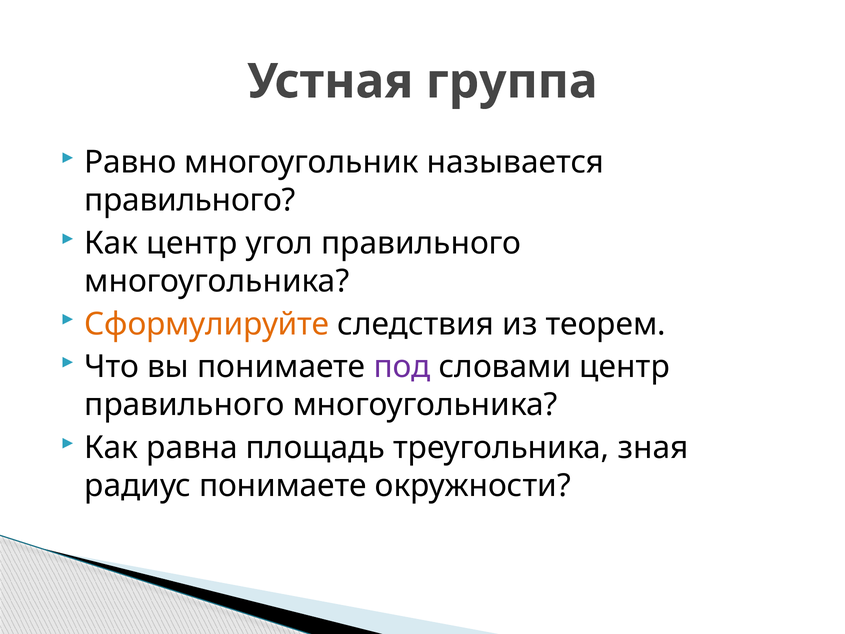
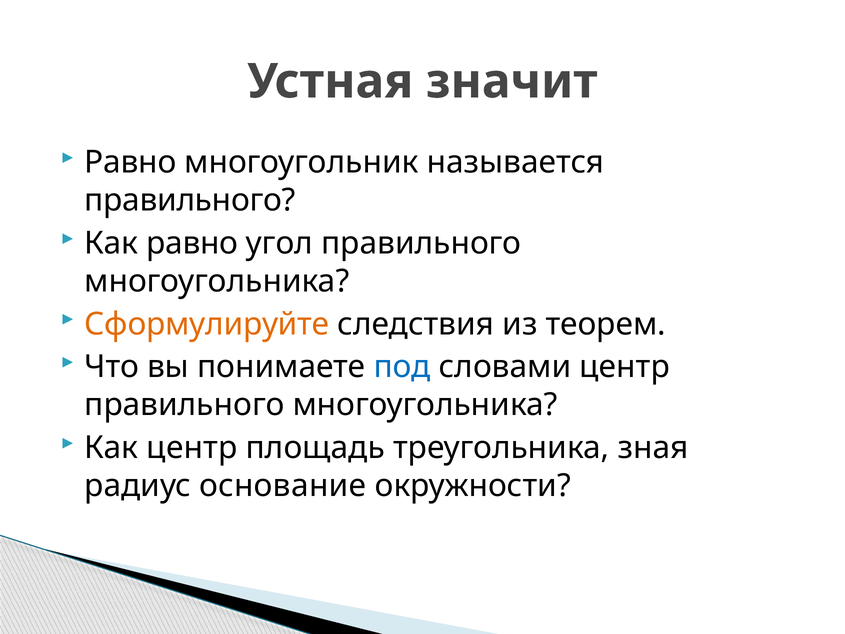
группа: группа -> значит (512, 82)
Как центр: центр -> равно (192, 243)
под colour: purple -> blue (402, 367)
Как равна: равна -> центр (192, 447)
радиус понимаете: понимаете -> основание (283, 486)
